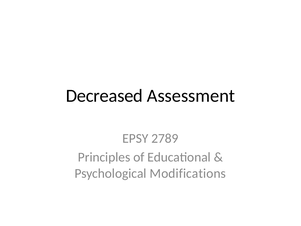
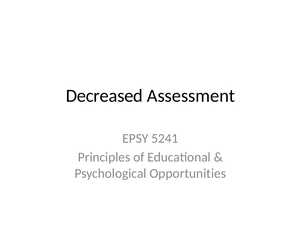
2789: 2789 -> 5241 (165, 138)
Modifications: Modifications -> Opportunities (188, 173)
